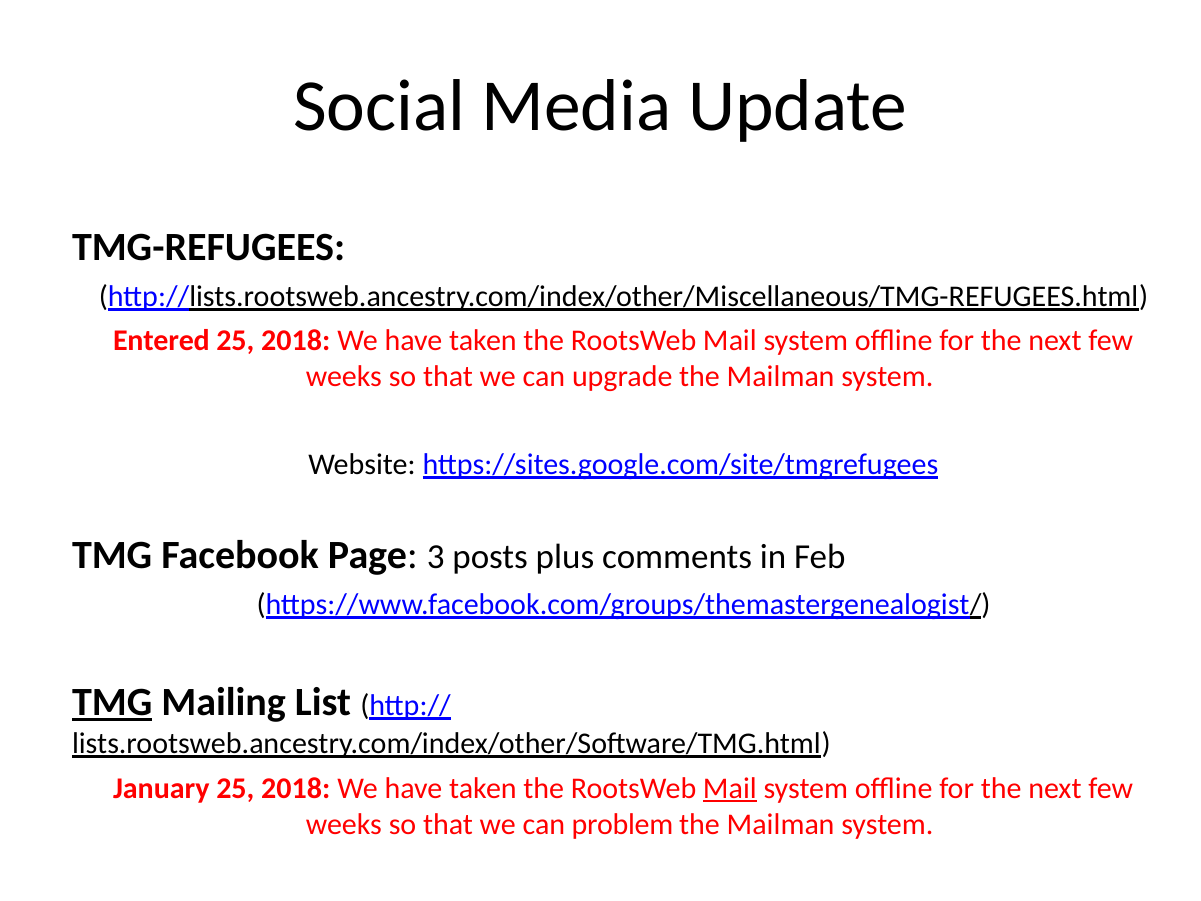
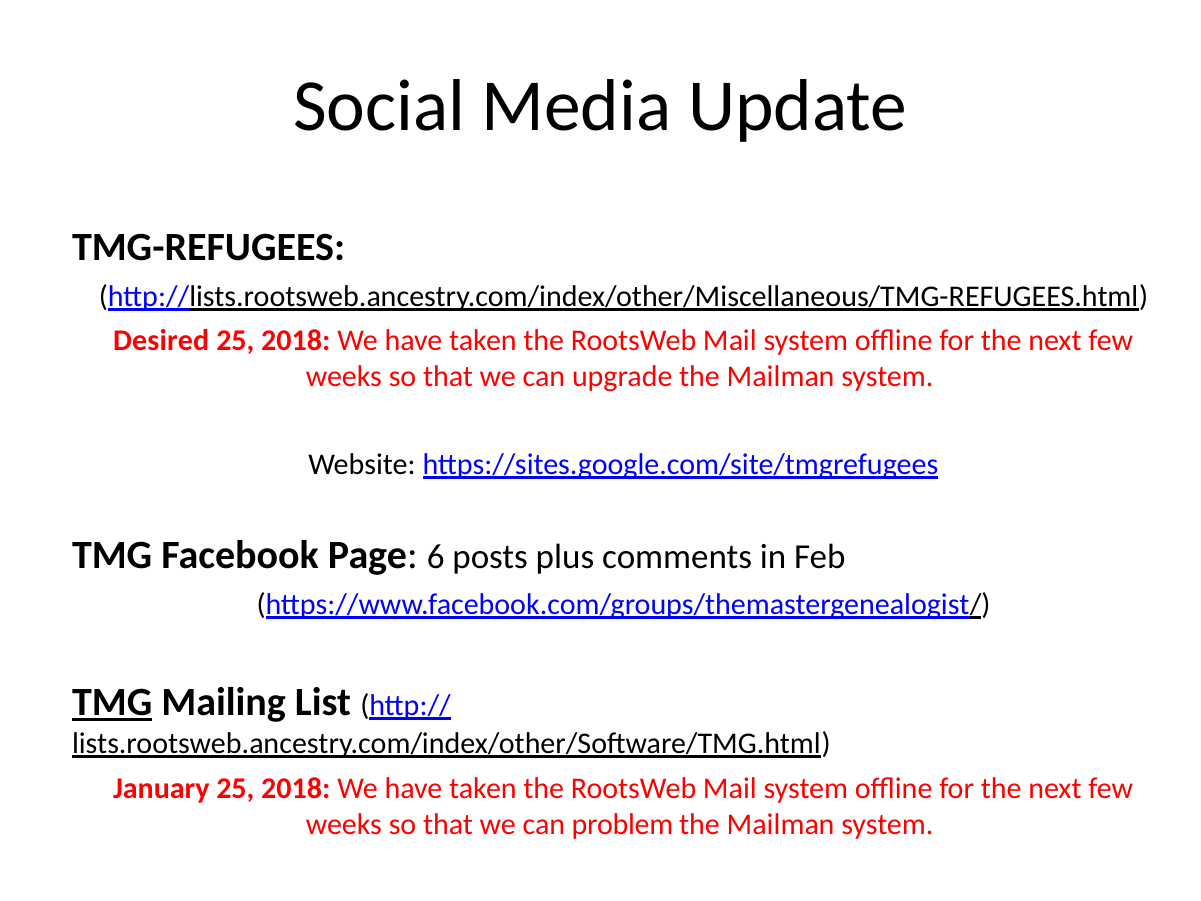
Entered: Entered -> Desired (161, 341)
3: 3 -> 6 (436, 557)
Mail underline: present -> none (730, 788)
